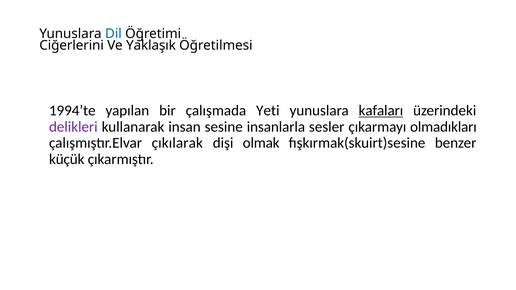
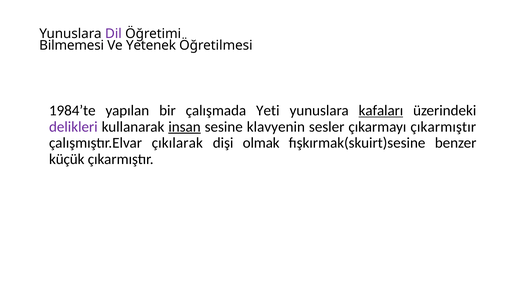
Dil colour: blue -> purple (113, 34)
Ciğerlerini: Ciğerlerini -> Bilmemesi (72, 45)
Yaklaşık: Yaklaşık -> Yetenek (151, 45)
1994’te: 1994’te -> 1984’te (72, 111)
insan underline: none -> present (185, 127)
insanlarla: insanlarla -> klavyenin (276, 127)
çıkarmayı olmadıkları: olmadıkları -> çıkarmıştır (443, 127)
